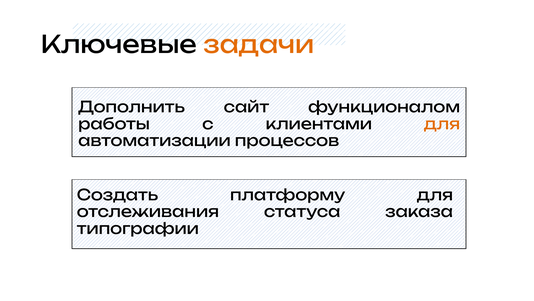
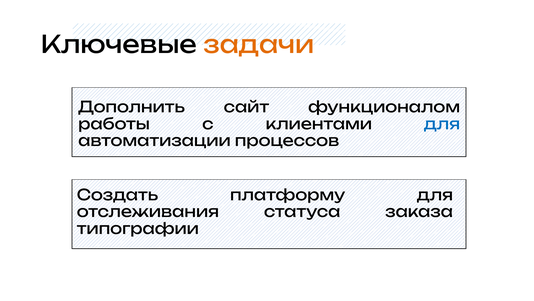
для colour: orange -> blue (442, 124)
